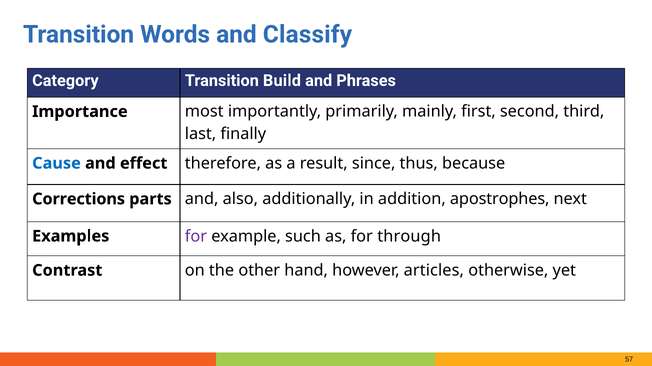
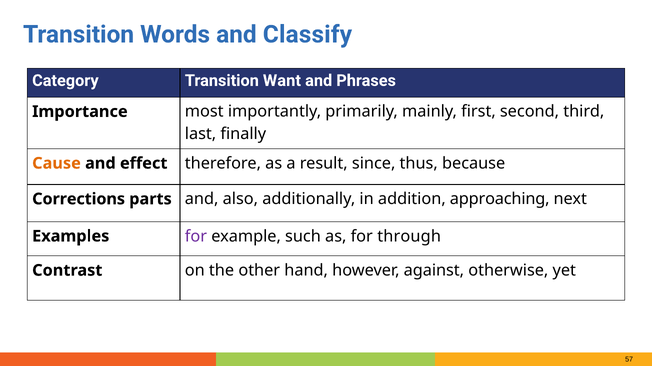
Build: Build -> Want (282, 81)
Cause colour: blue -> orange (56, 164)
apostrophes: apostrophes -> approaching (500, 199)
articles: articles -> against (434, 271)
